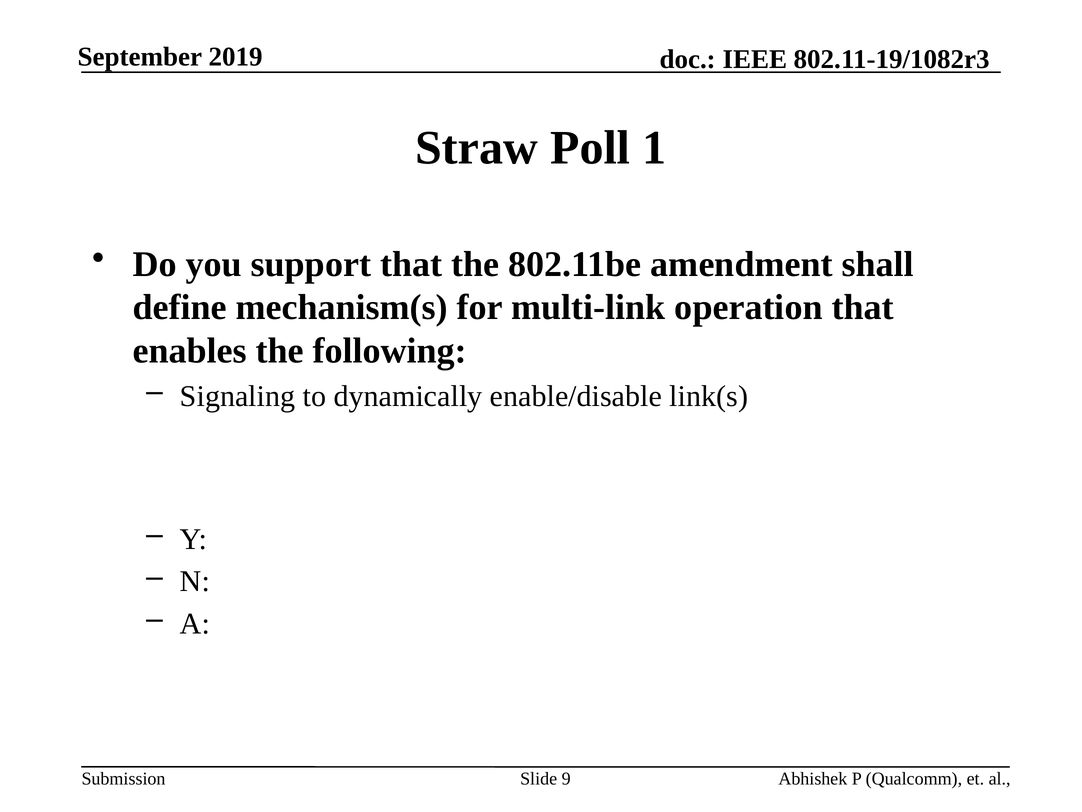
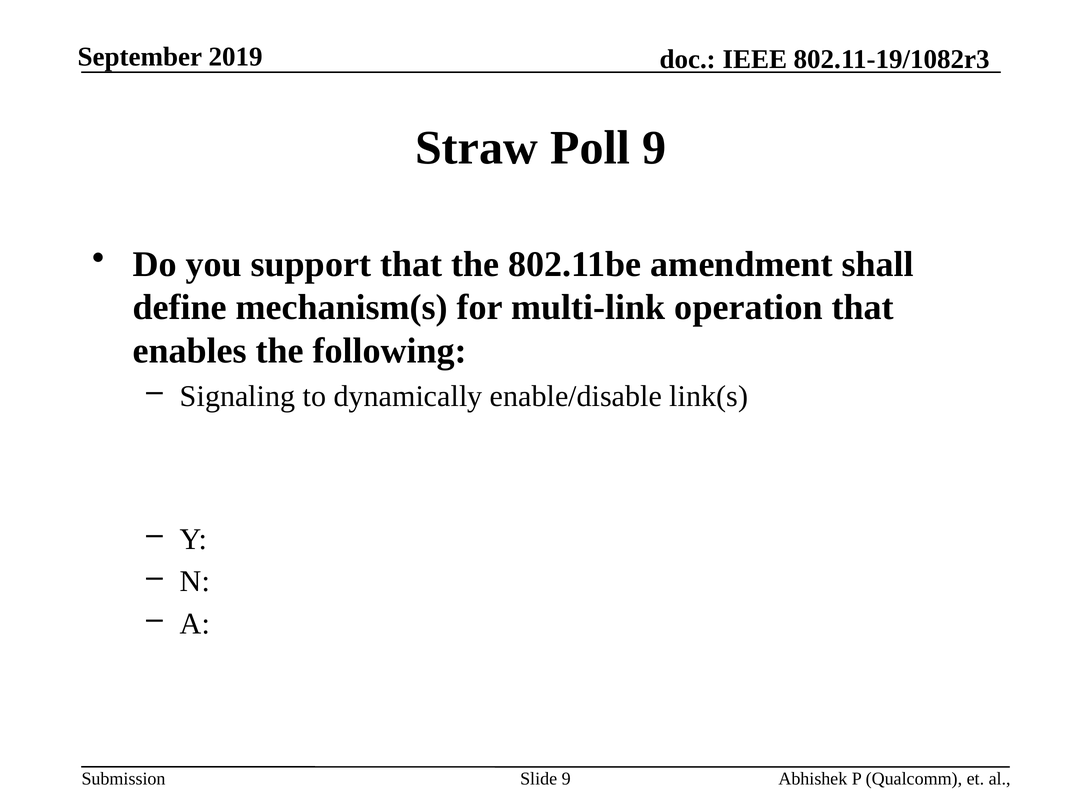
Poll 1: 1 -> 9 (654, 148)
